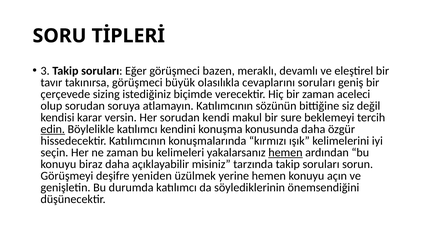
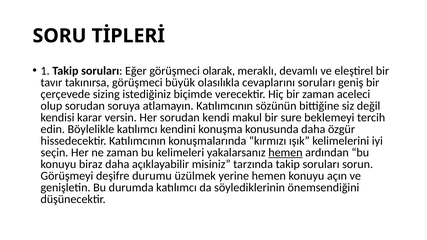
3: 3 -> 1 (45, 71)
bazen: bazen -> olarak (219, 71)
edin underline: present -> none (53, 129)
yeniden: yeniden -> durumu (152, 176)
